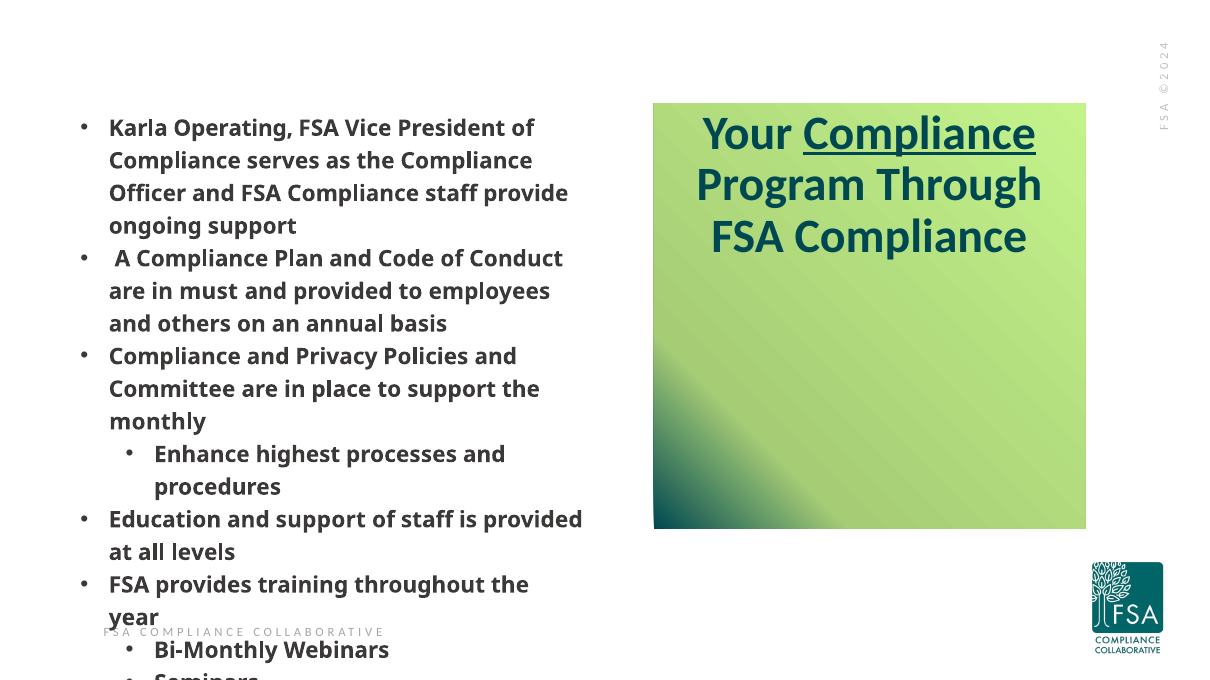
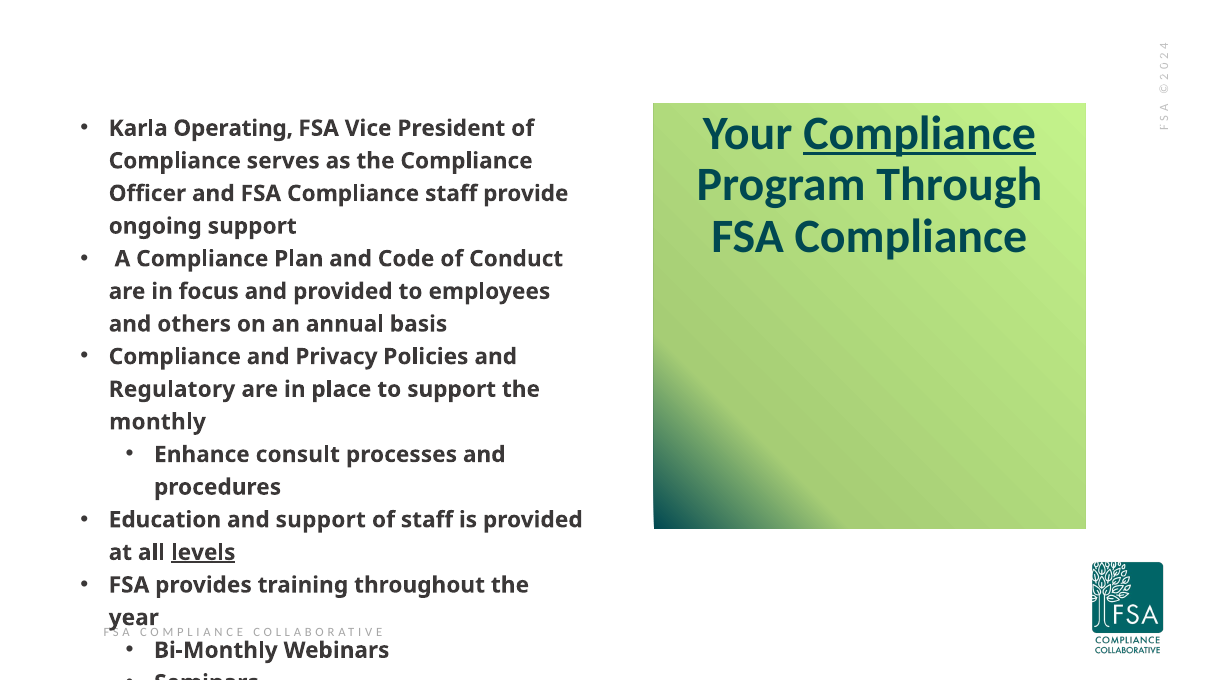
must: must -> focus (209, 292)
Committee: Committee -> Regulatory (172, 390)
highest: highest -> consult (298, 455)
levels underline: none -> present (203, 553)
